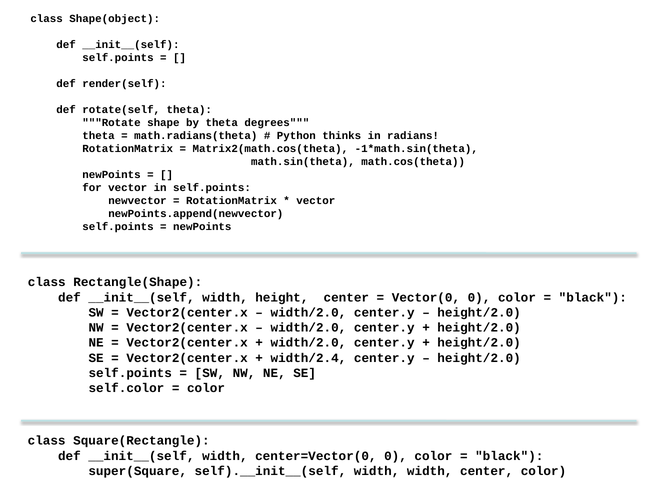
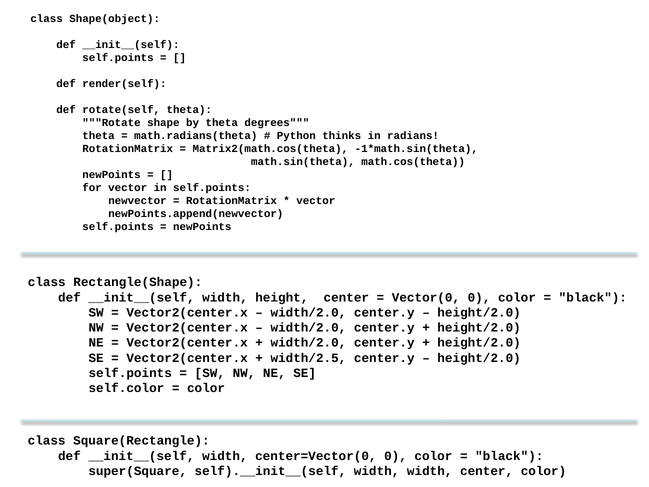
width/2.4: width/2.4 -> width/2.5 (308, 358)
